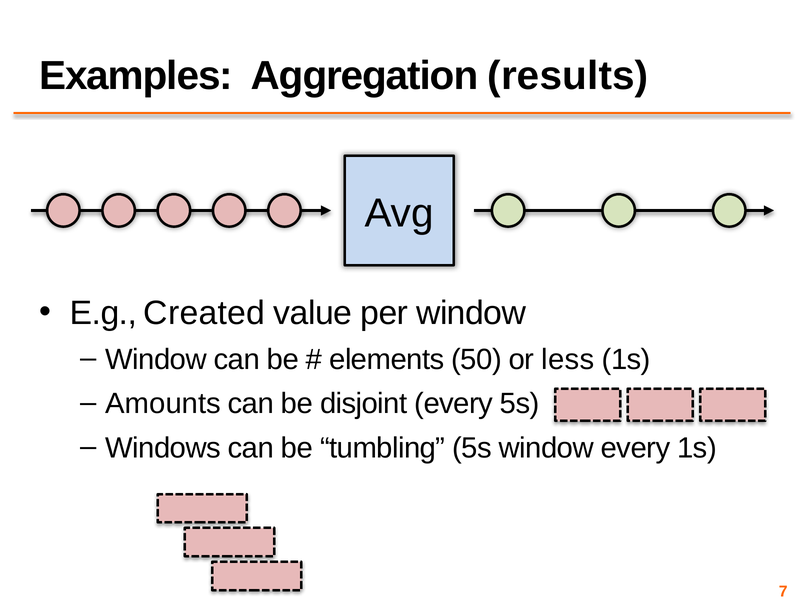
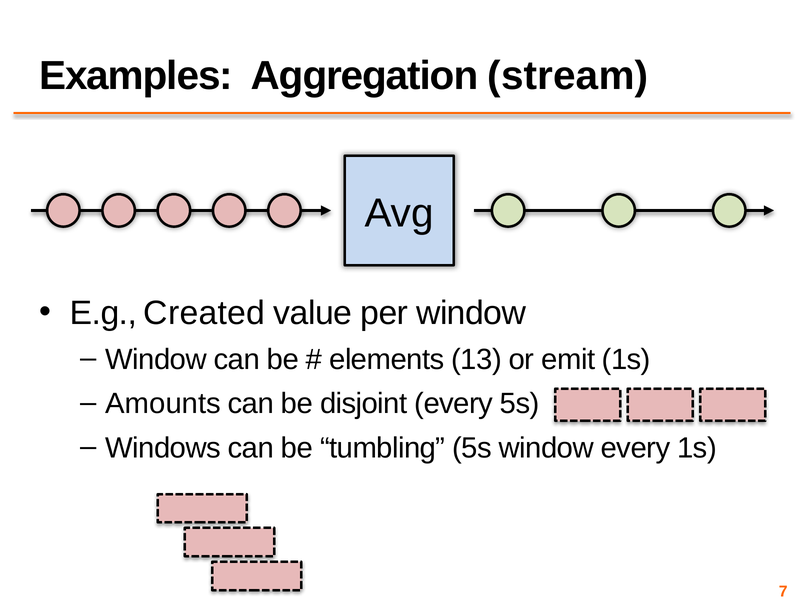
results: results -> stream (568, 76)
50: 50 -> 13 (477, 360)
less: less -> emit (568, 360)
